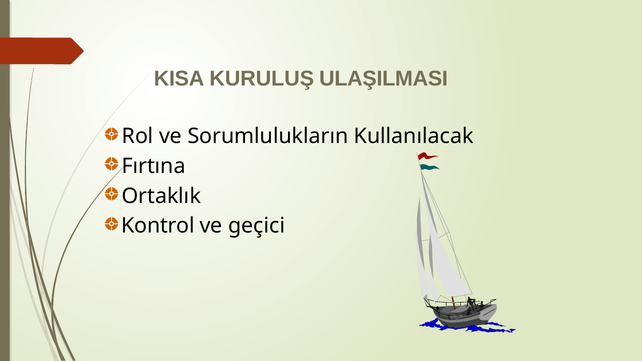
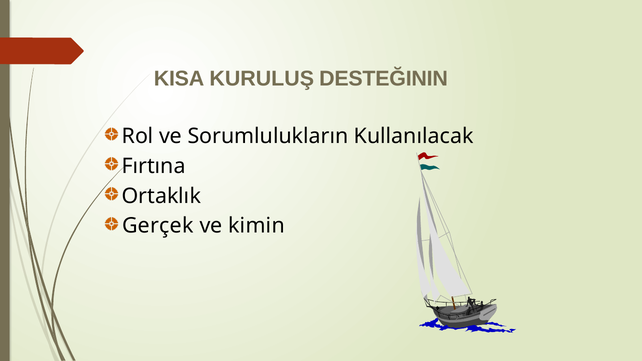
ULAŞILMASI: ULAŞILMASI -> DESTEĞININ (384, 79)
Kontrol: Kontrol -> Gerçek (158, 226)
geçici: geçici -> kimin (257, 226)
